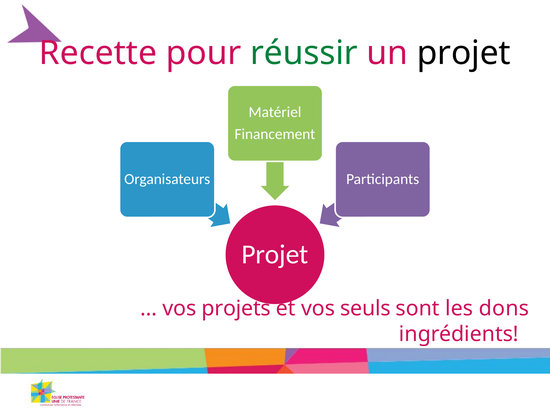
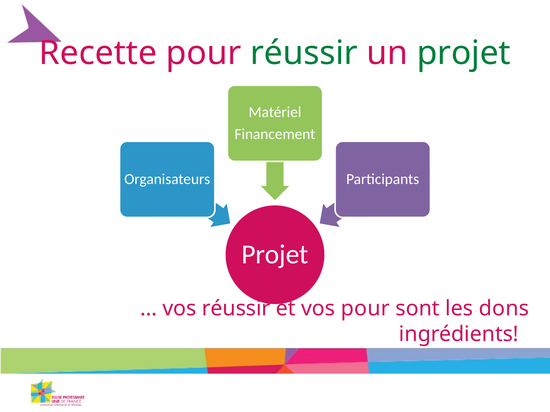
projet colour: black -> green (464, 53)
vos projets: projets -> réussir (236, 309)
vos seuls: seuls -> pour (365, 309)
